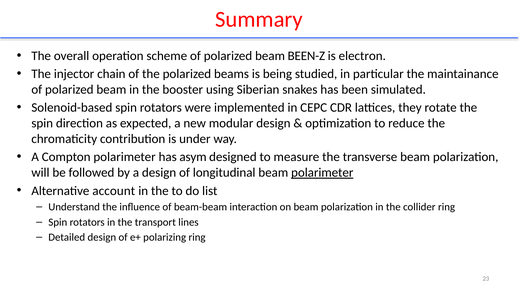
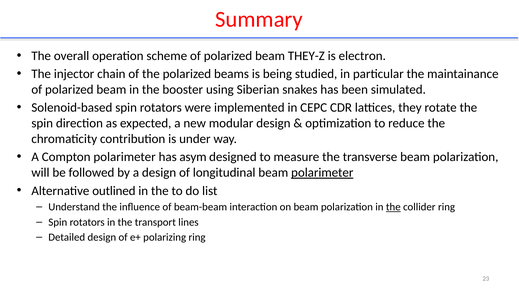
BEEN-Z: BEEN-Z -> THEY-Z (306, 56)
account: account -> outlined (114, 191)
the underline: none -> present (393, 207)
